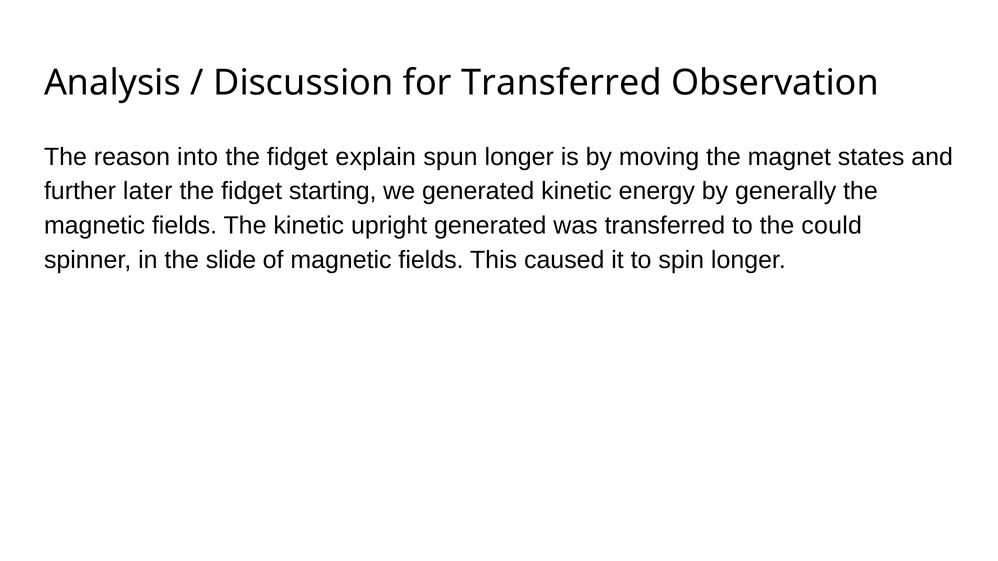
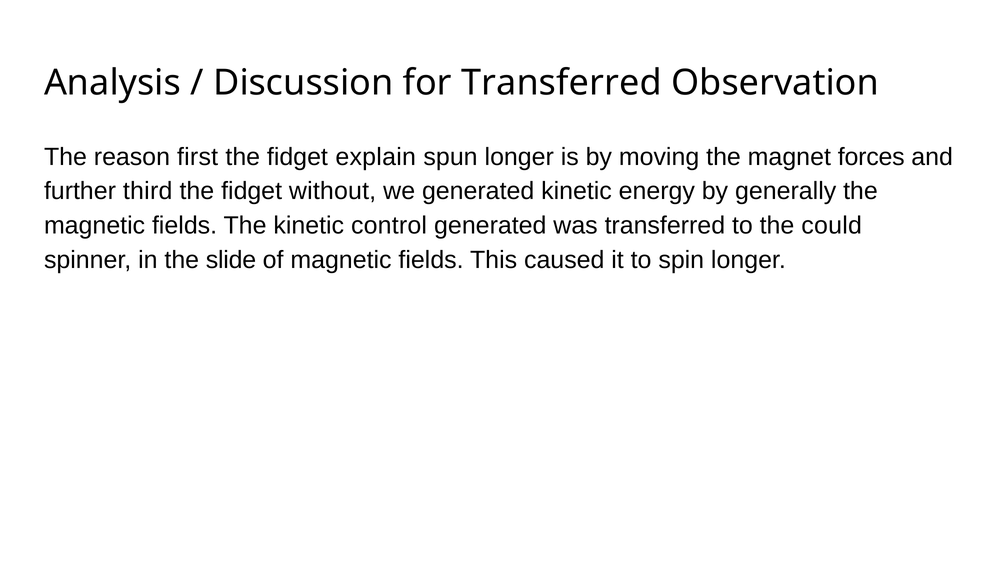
into: into -> first (198, 157)
states: states -> forces (871, 157)
later: later -> third (148, 191)
starting: starting -> without (333, 191)
upright: upright -> control (389, 226)
